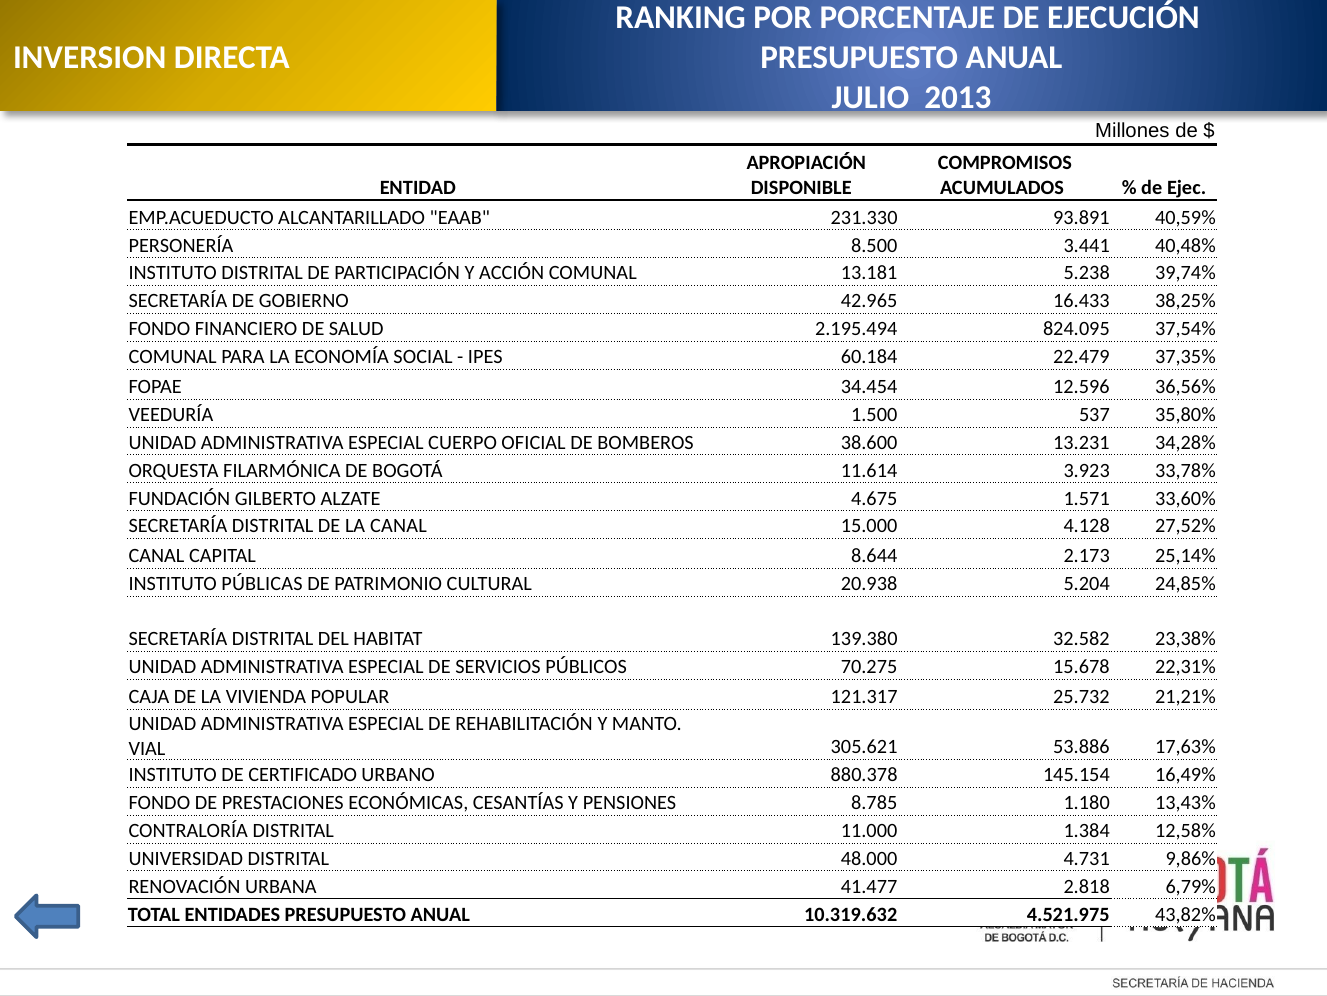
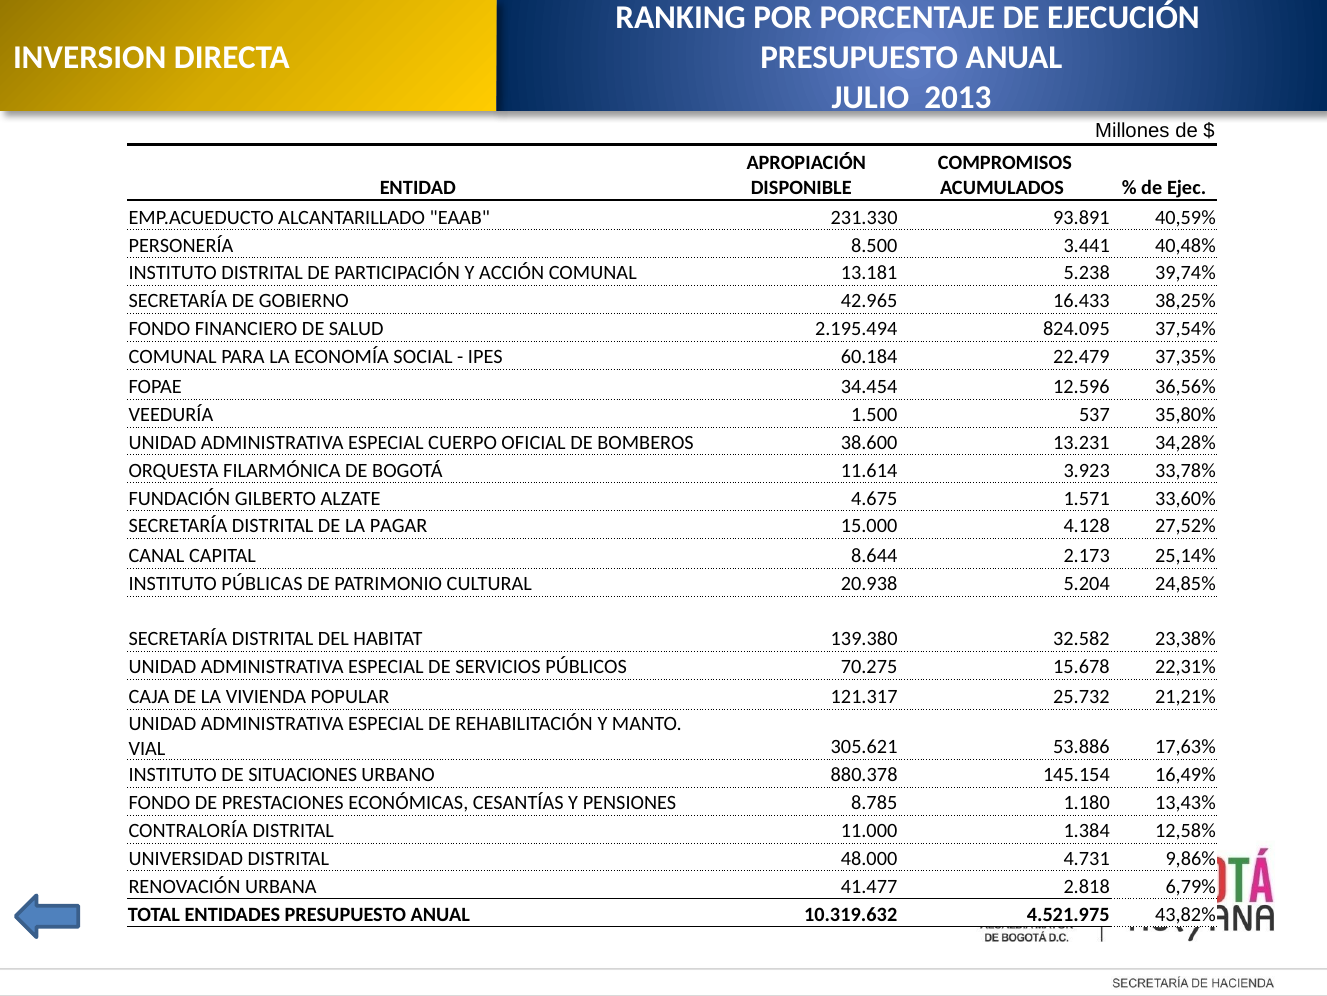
LA CANAL: CANAL -> PAGAR (399, 526)
CERTIFICADO: CERTIFICADO -> SITUACIONES (303, 774)
